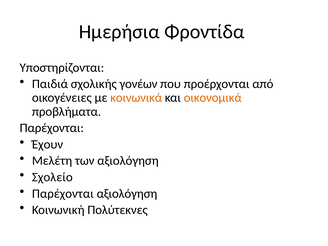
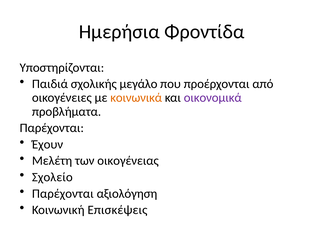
γονέων: γονέων -> μεγάλο (138, 84)
οικονομικά colour: orange -> purple (213, 98)
των αξιολόγηση: αξιολόγηση -> οικογένειας (128, 161)
Πολύτεκνες: Πολύτεκνες -> Επισκέψεις (117, 210)
